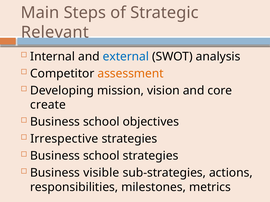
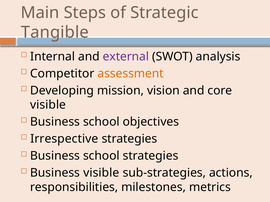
Relevant: Relevant -> Tangible (55, 32)
external colour: blue -> purple (126, 57)
create: create -> visible (48, 105)
